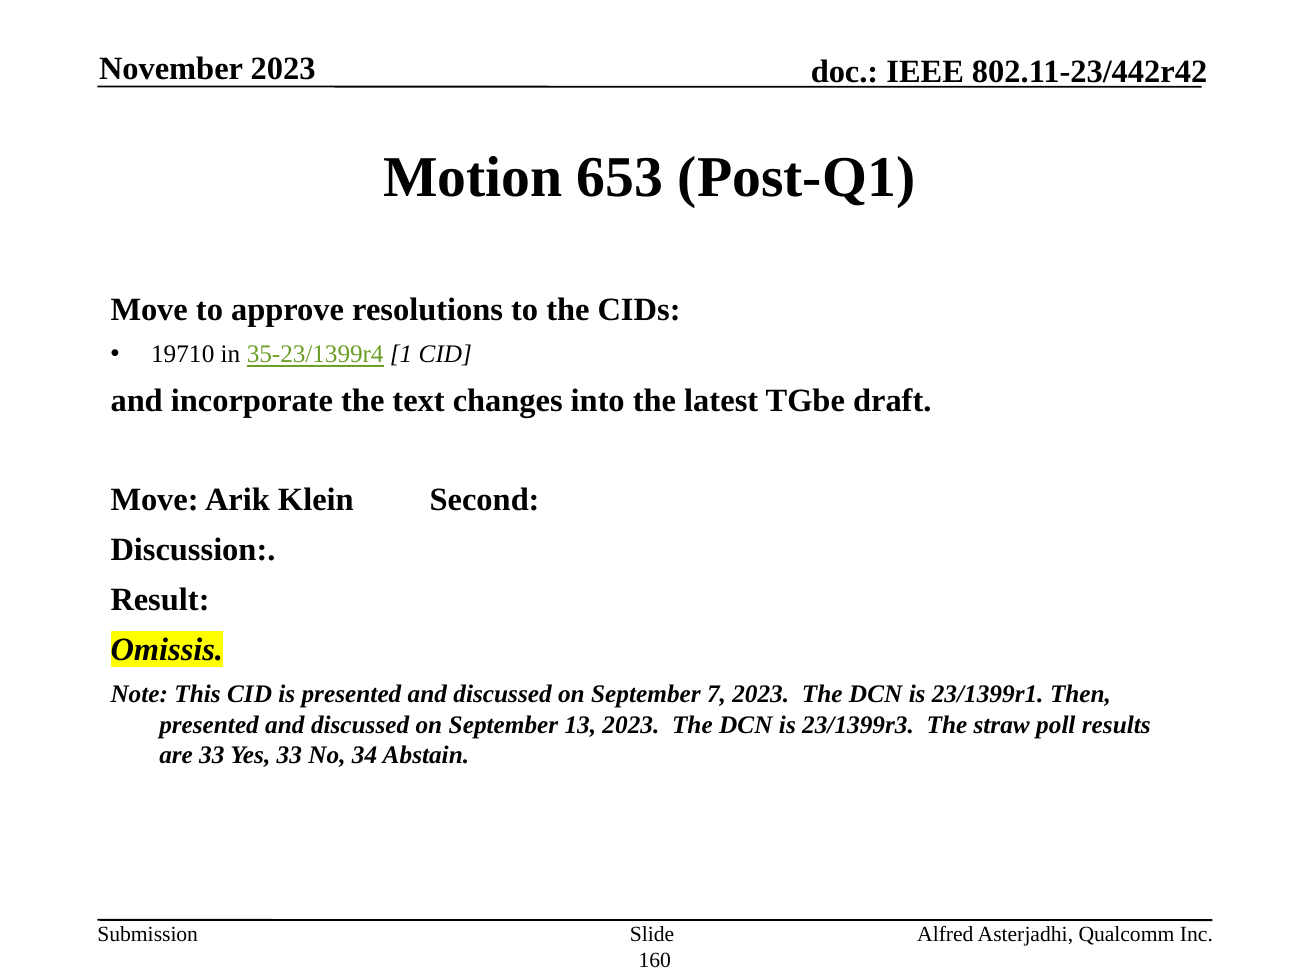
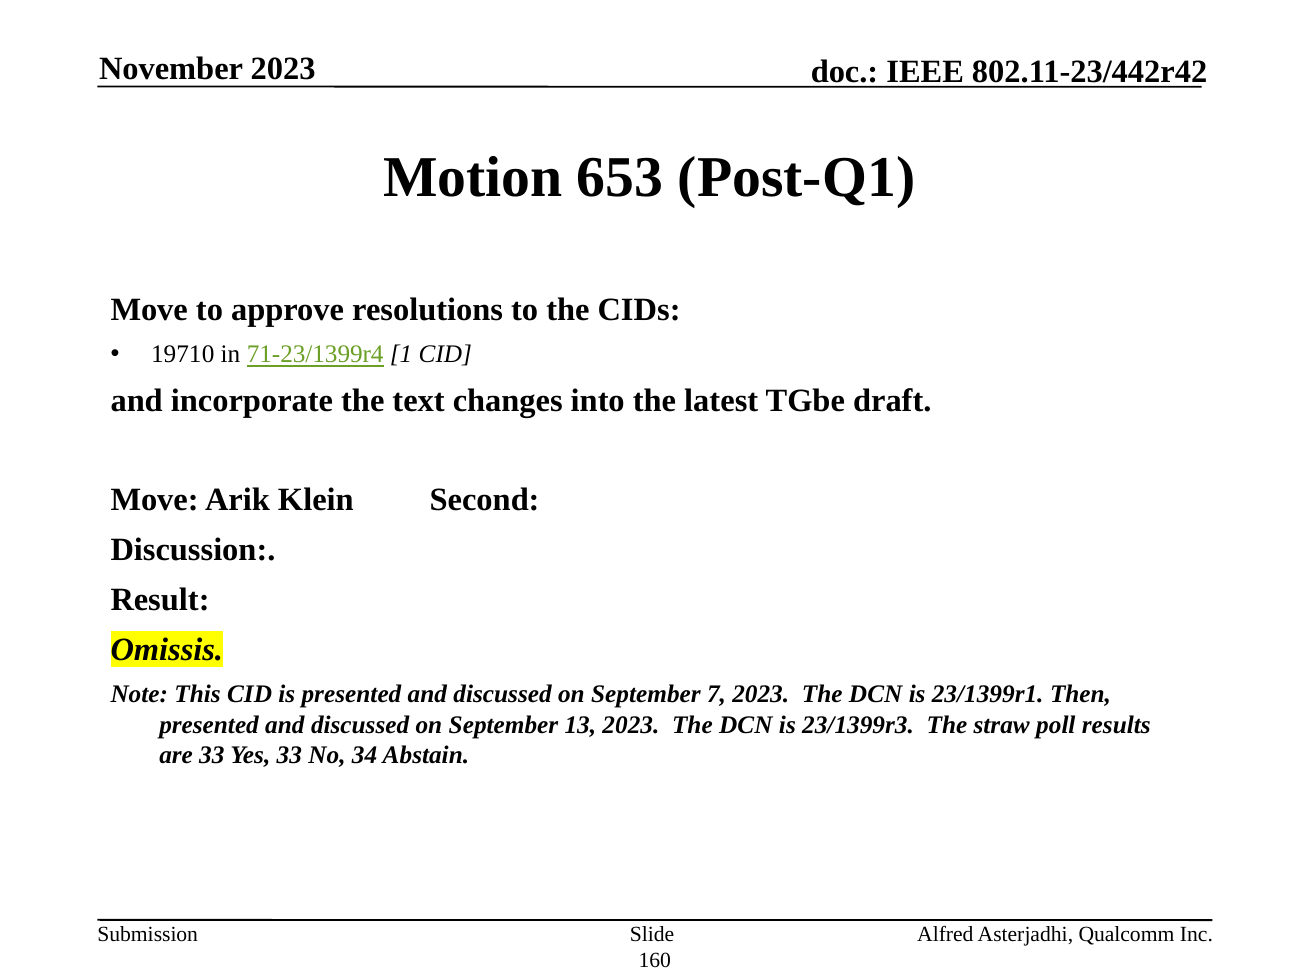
35-23/1399r4: 35-23/1399r4 -> 71-23/1399r4 (315, 355)
